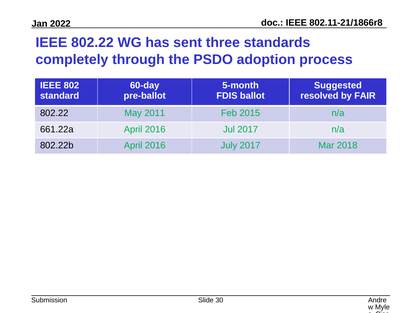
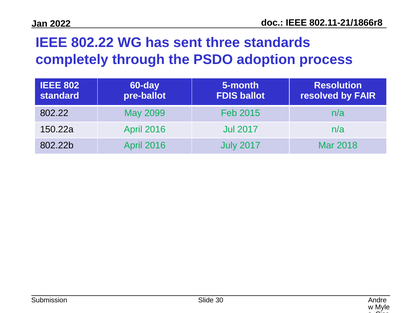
Suggested: Suggested -> Resolution (338, 86)
2011: 2011 -> 2099 (155, 113)
661.22a: 661.22a -> 150.22a (57, 130)
